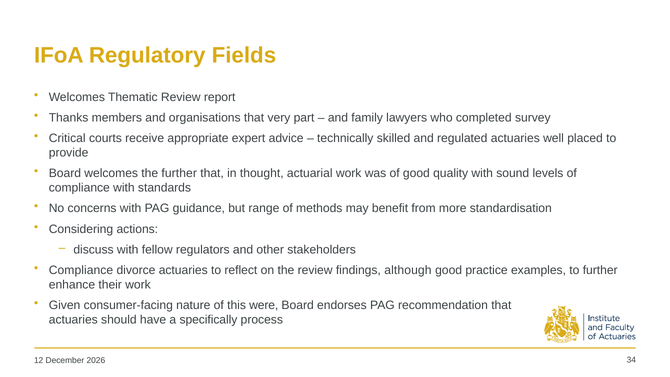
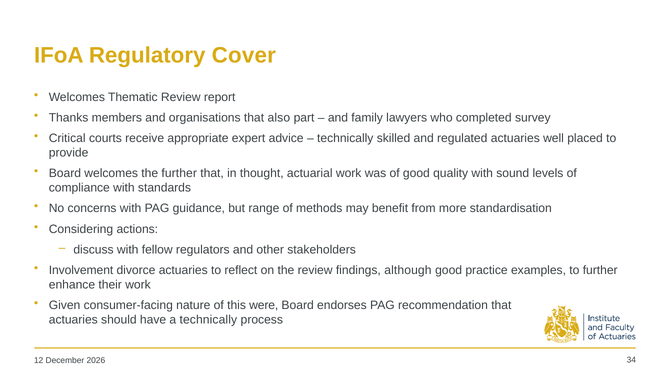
Fields: Fields -> Cover (244, 55)
very: very -> also (279, 118)
Compliance: Compliance -> Involvement (81, 270)
a specifically: specifically -> technically (208, 320)
